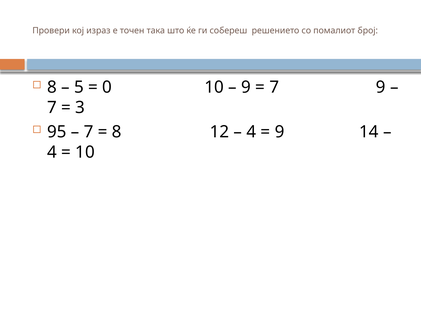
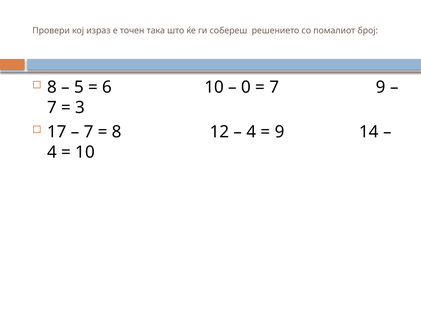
0: 0 -> 6 (107, 87)
9: 9 -> 0 (246, 87)
95: 95 -> 17 (57, 132)
